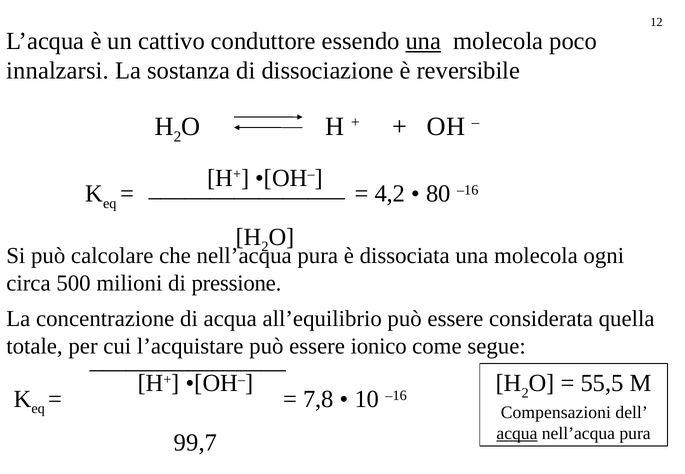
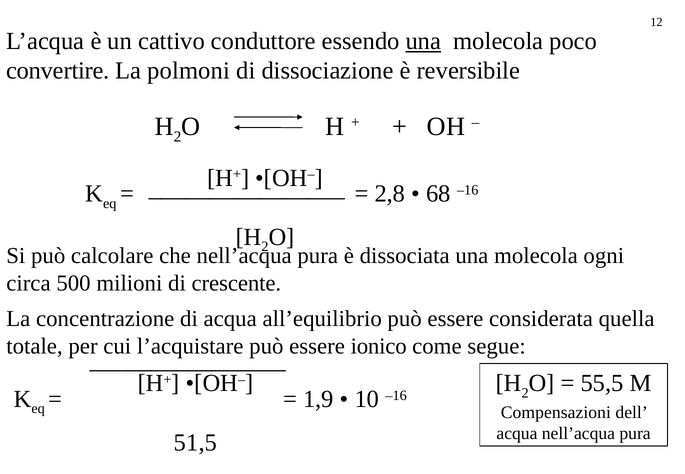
innalzarsi: innalzarsi -> convertire (58, 71)
sostanza: sostanza -> polmoni (189, 71)
4,2: 4,2 -> 2,8 (390, 194)
80: 80 -> 68 (438, 194)
pressione: pressione -> crescente (236, 283)
7,8: 7,8 -> 1,9 (318, 399)
acqua underline: present -> none (517, 434)
99,7: 99,7 -> 51,5 (195, 443)
